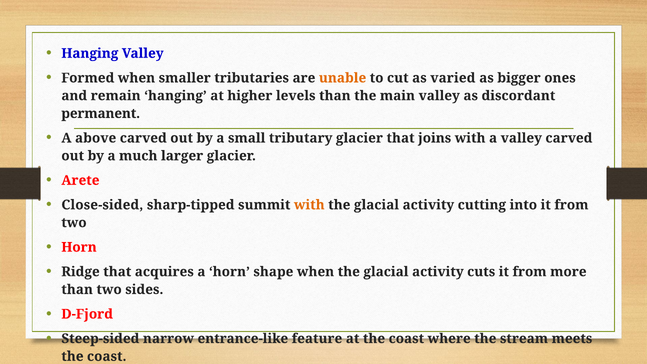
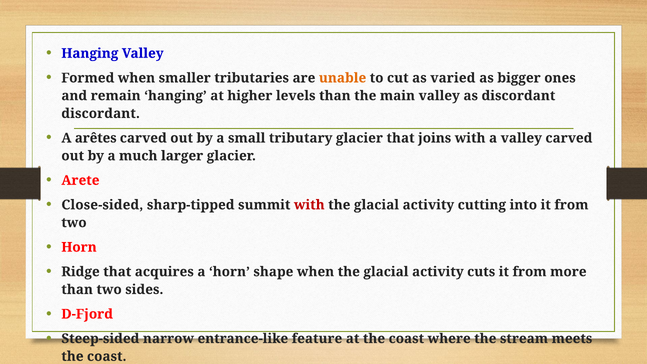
permanent: permanent -> discordant (101, 113)
above: above -> arêtes (96, 138)
with colour: orange -> red (309, 205)
